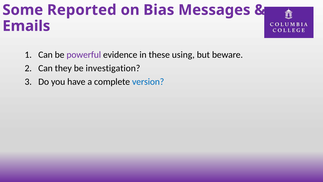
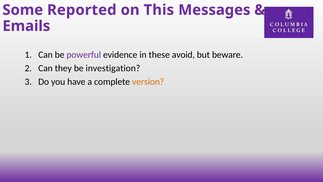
Bias: Bias -> This (159, 10)
using: using -> avoid (183, 55)
version colour: blue -> orange (148, 82)
